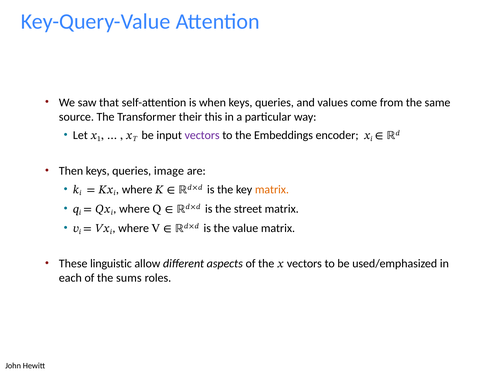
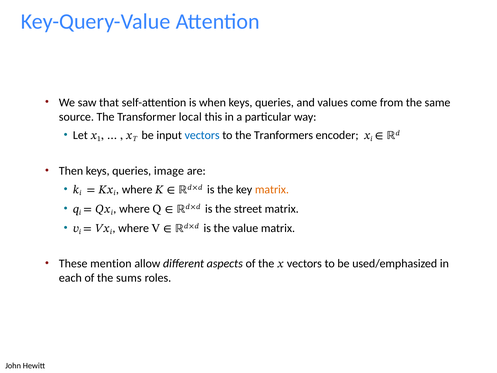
their: their -> local (190, 117)
vectors colour: purple -> blue (202, 135)
Embeddings: Embeddings -> Tranformers (284, 135)
linguistic: linguistic -> mention (111, 263)
